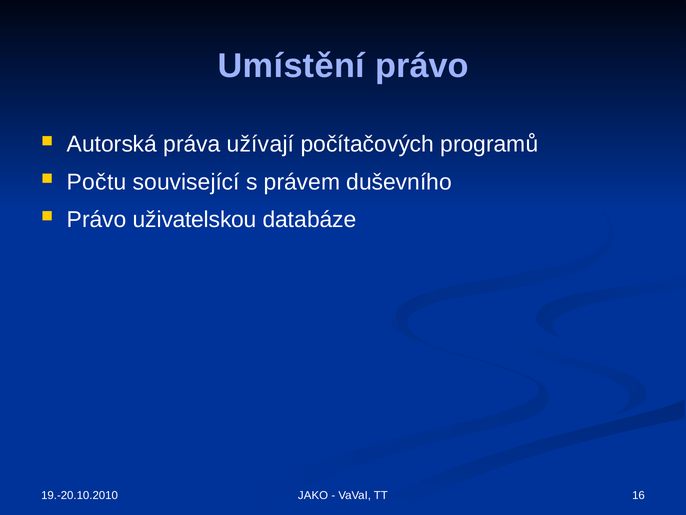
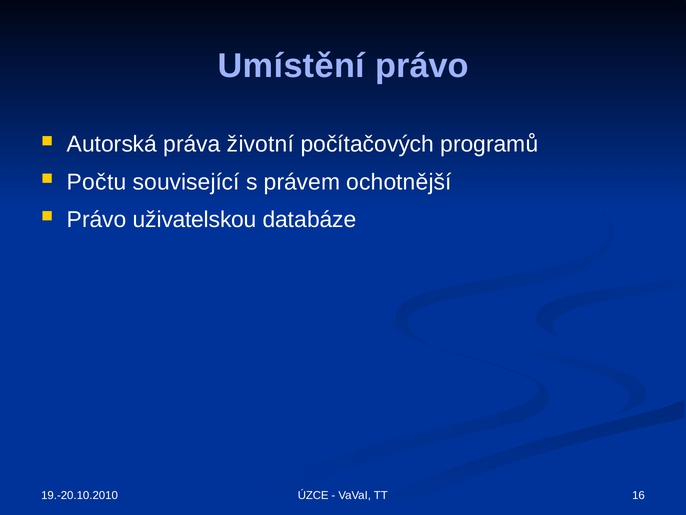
užívají: užívají -> životní (261, 144)
duševního: duševního -> ochotnější (399, 182)
JAKO: JAKO -> ÚZCE (313, 495)
